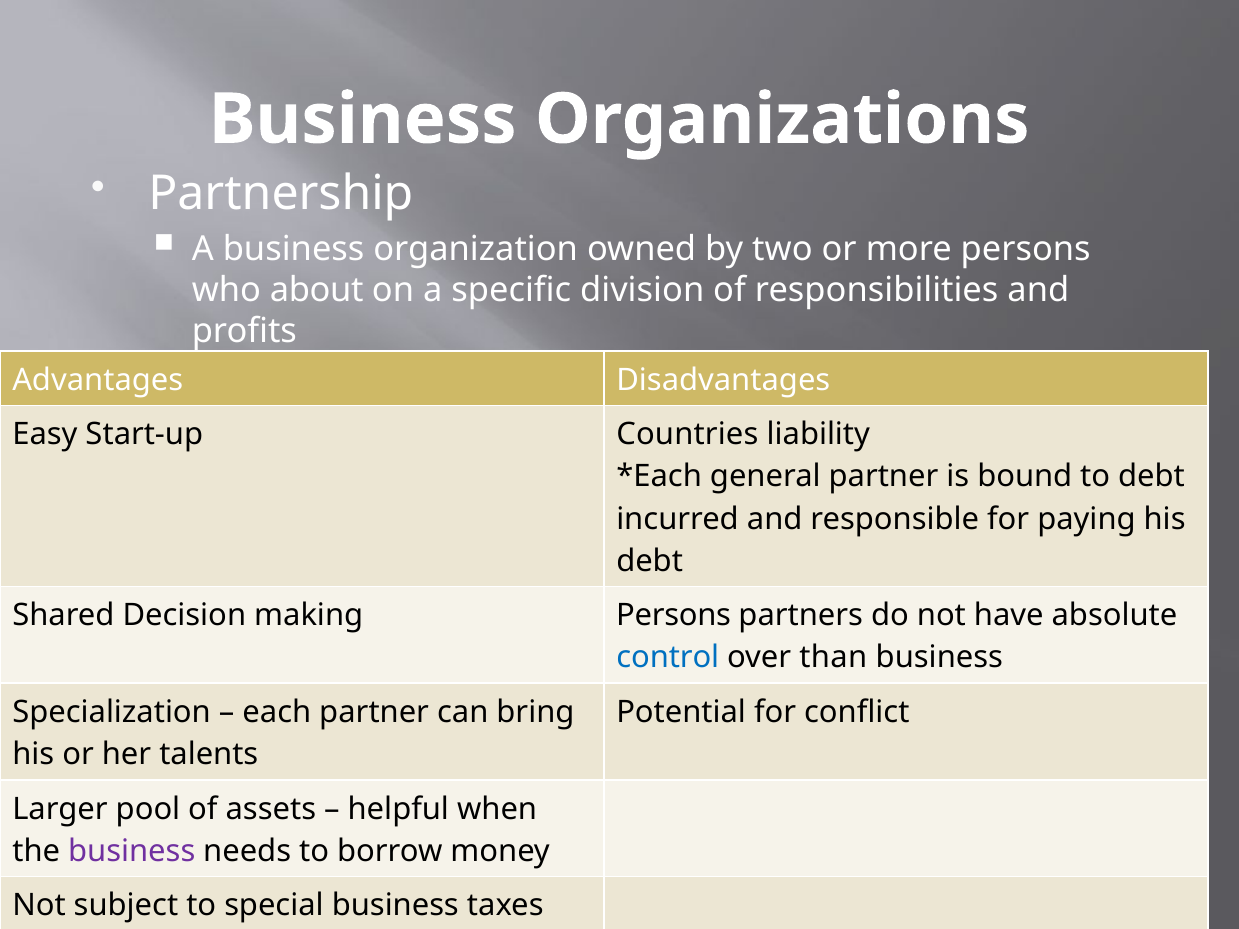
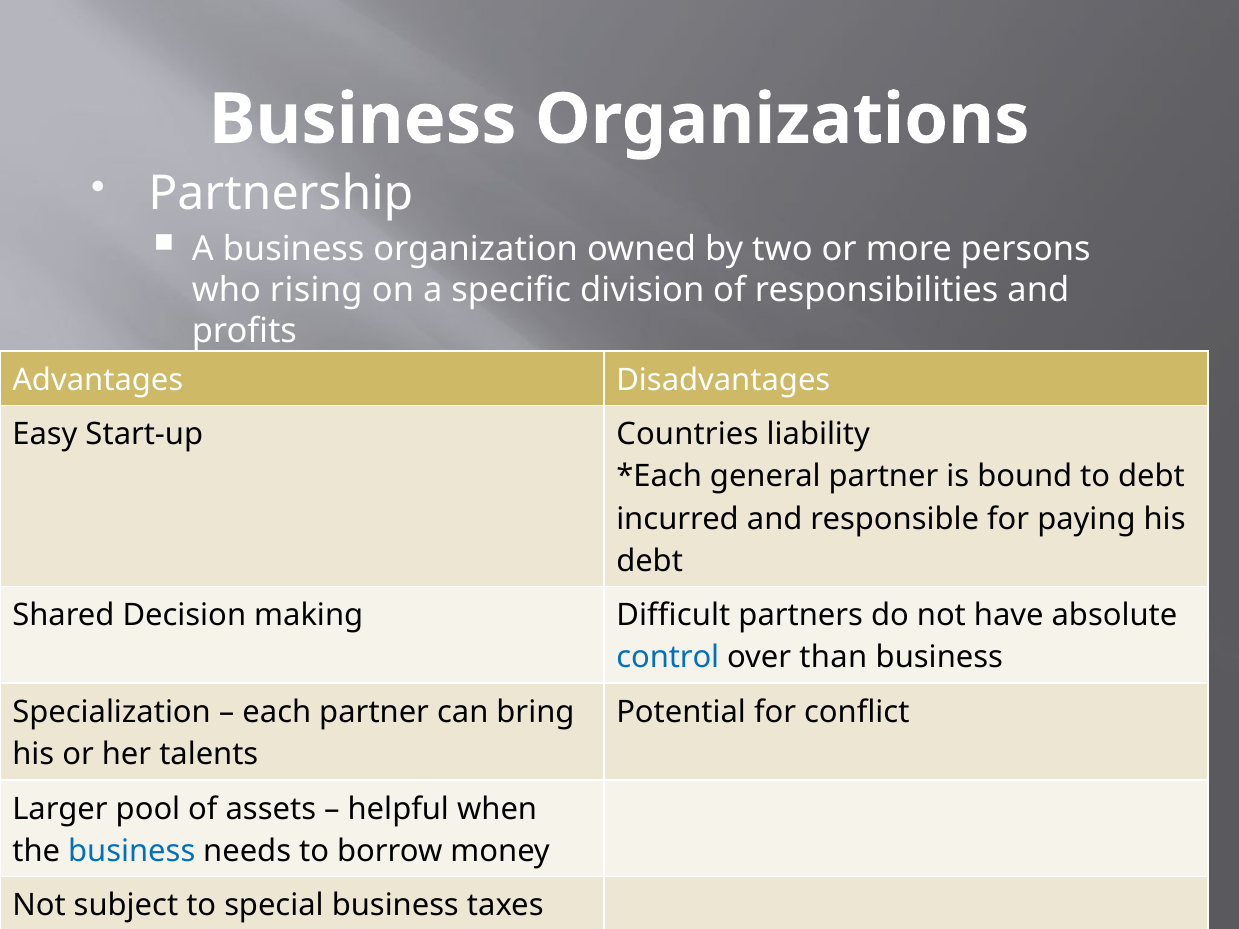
about: about -> rising (316, 290)
making Persons: Persons -> Difficult (673, 616)
business colour: purple -> blue (132, 851)
